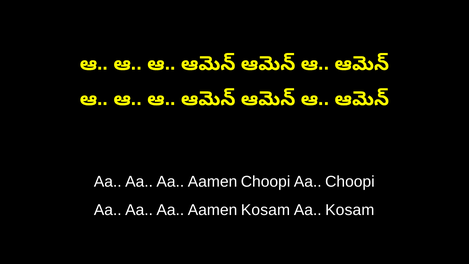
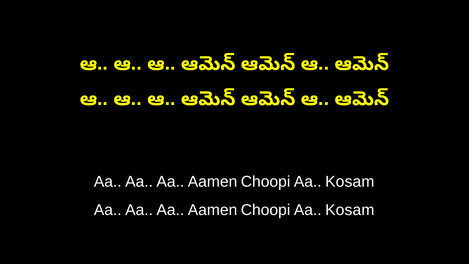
Choopi: Choopi -> Kosam (350, 182)
Kosam: Kosam -> Choopi (266, 210)
